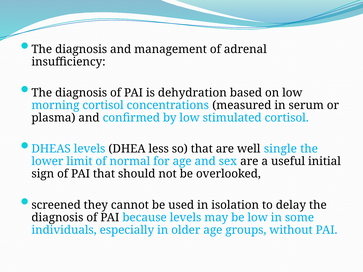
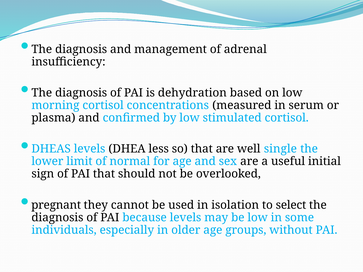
screened: screened -> pregnant (56, 205)
delay: delay -> select (291, 205)
